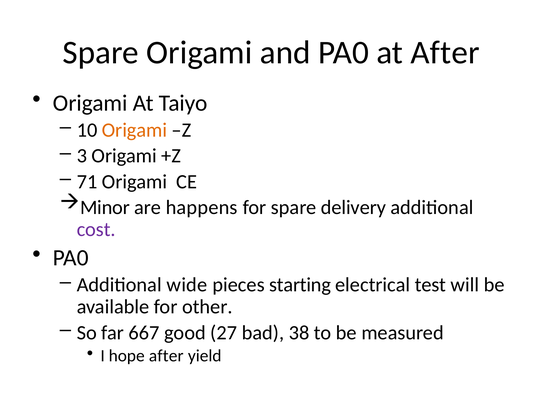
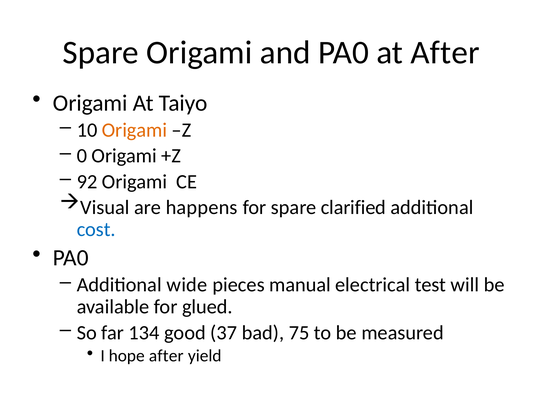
3: 3 -> 0 (82, 156)
71: 71 -> 92 (87, 182)
Minor: Minor -> Visual (105, 208)
delivery: delivery -> clarified (353, 208)
cost colour: purple -> blue (96, 230)
starting: starting -> manual (300, 285)
other: other -> glued (207, 307)
667: 667 -> 134 (144, 333)
27: 27 -> 37 (224, 333)
38: 38 -> 75 (299, 333)
